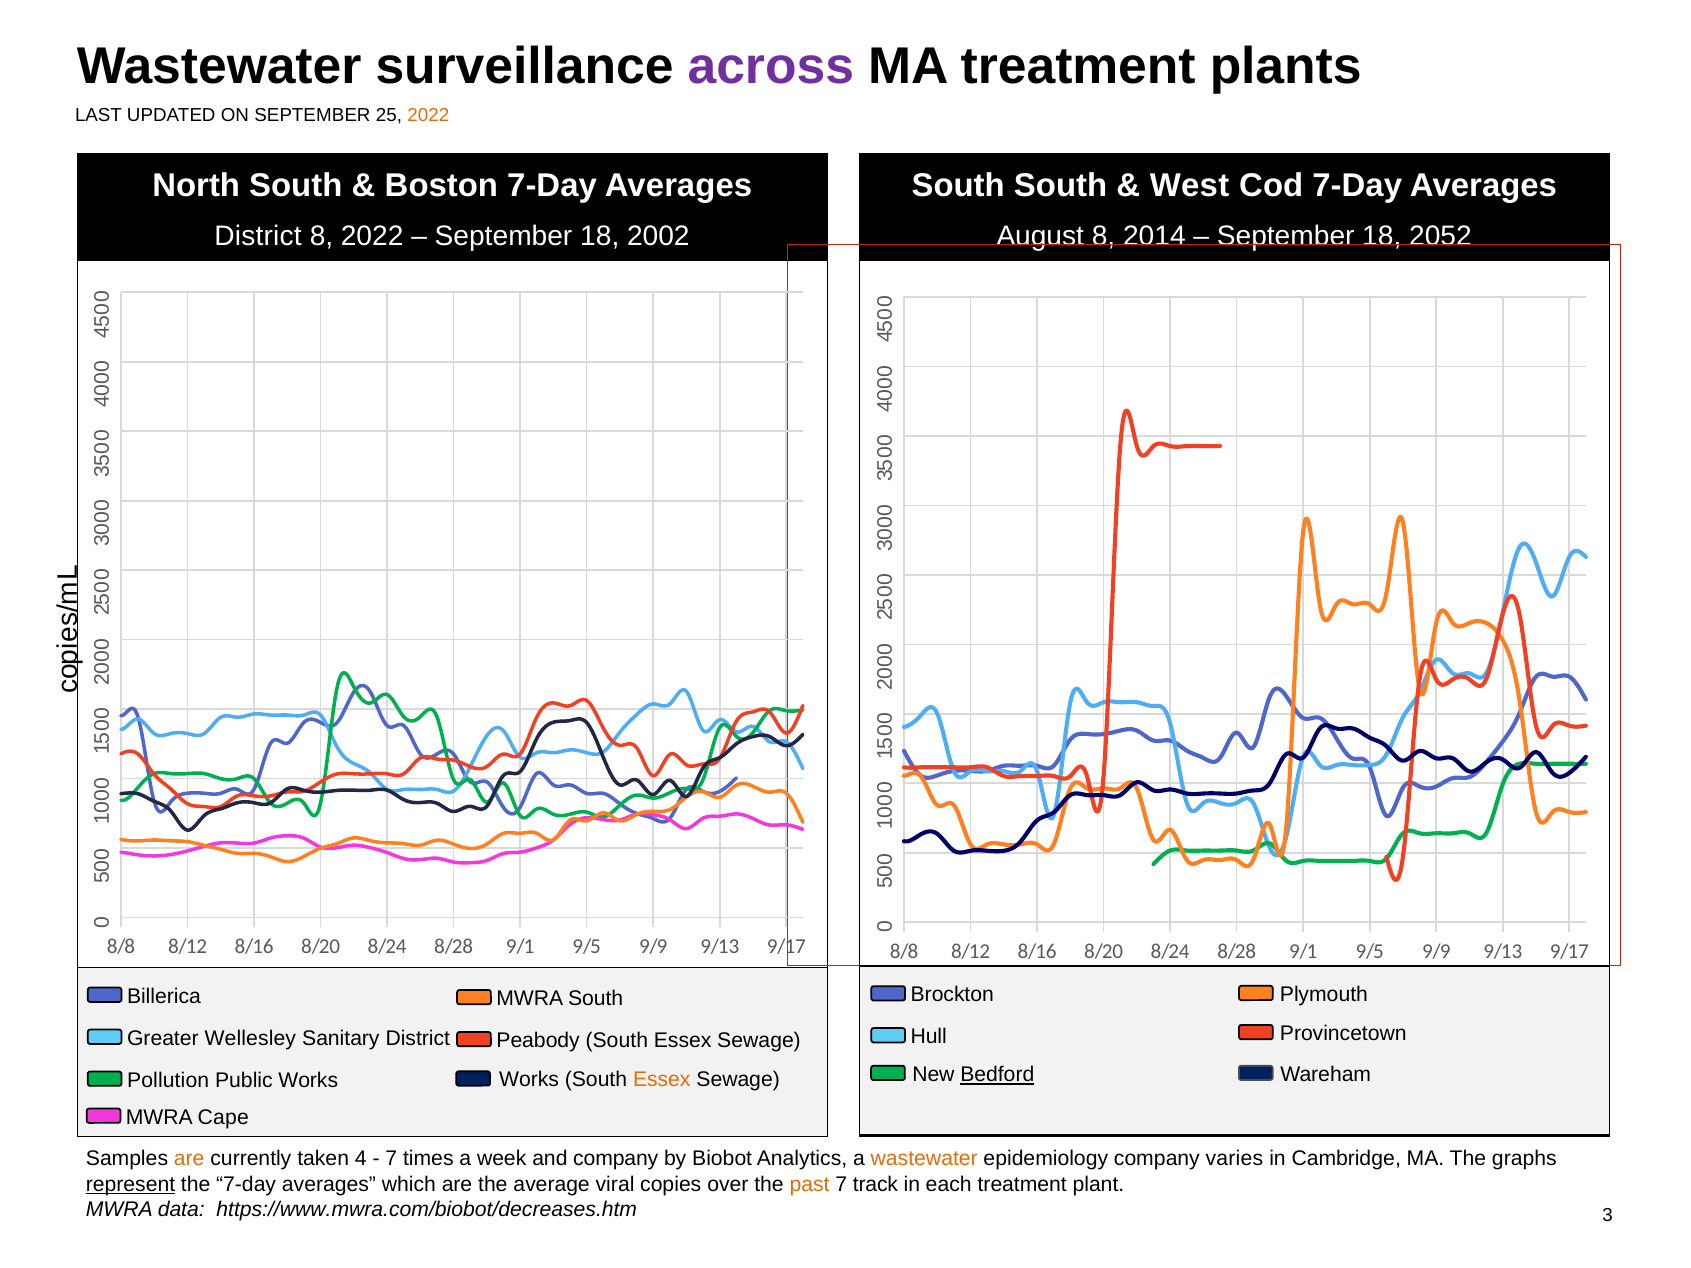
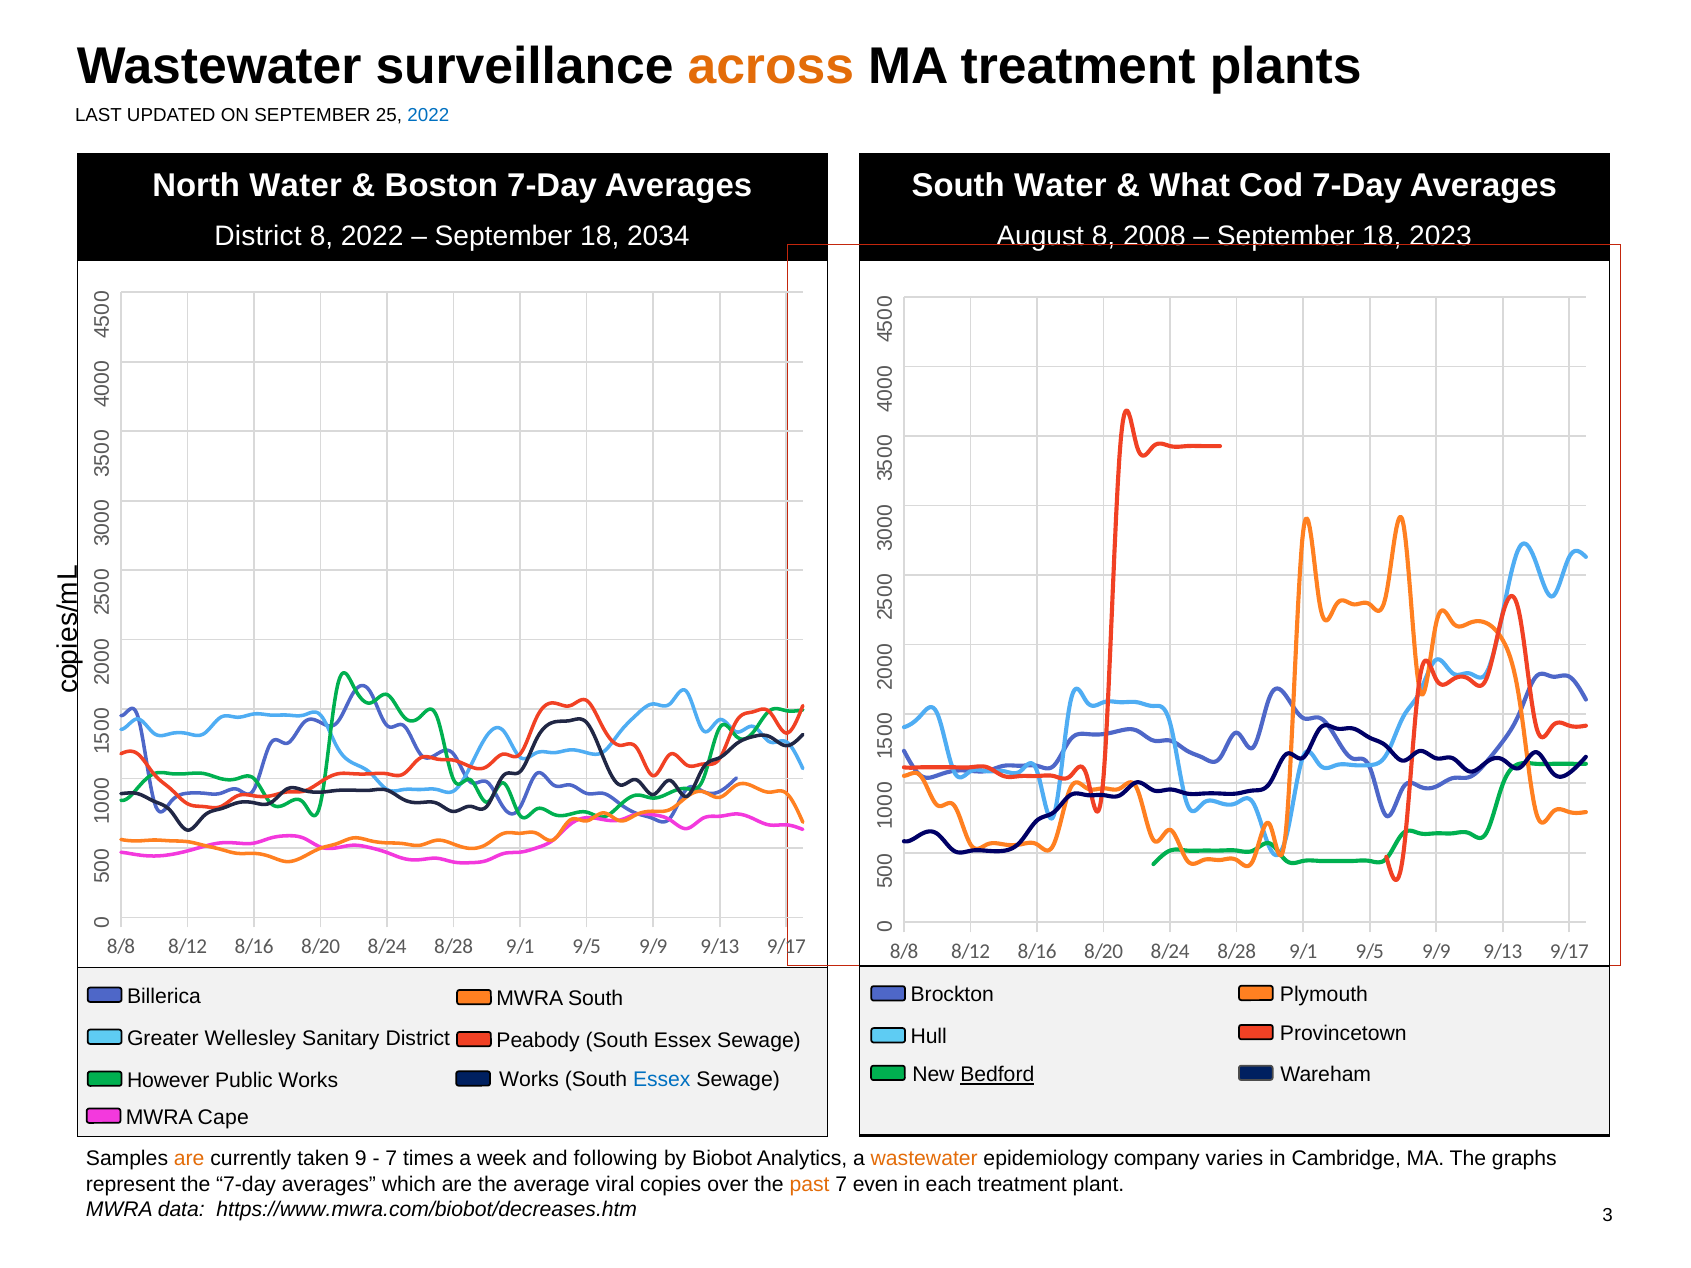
across colour: purple -> orange (771, 67)
2022 colour: orange -> blue (428, 115)
North South: South -> Water (296, 186)
South South: South -> Water (1060, 186)
West: West -> What (1190, 186)
2002: 2002 -> 2034 (658, 236)
2014: 2014 -> 2008 (1154, 236)
2052: 2052 -> 2023 (1440, 236)
Essex colour: orange -> blue (662, 1080)
Pollution: Pollution -> However (168, 1080)
taken 4: 4 -> 9 (361, 1159)
and company: company -> following (616, 1159)
represent underline: present -> none (131, 1185)
track: track -> even (875, 1185)
